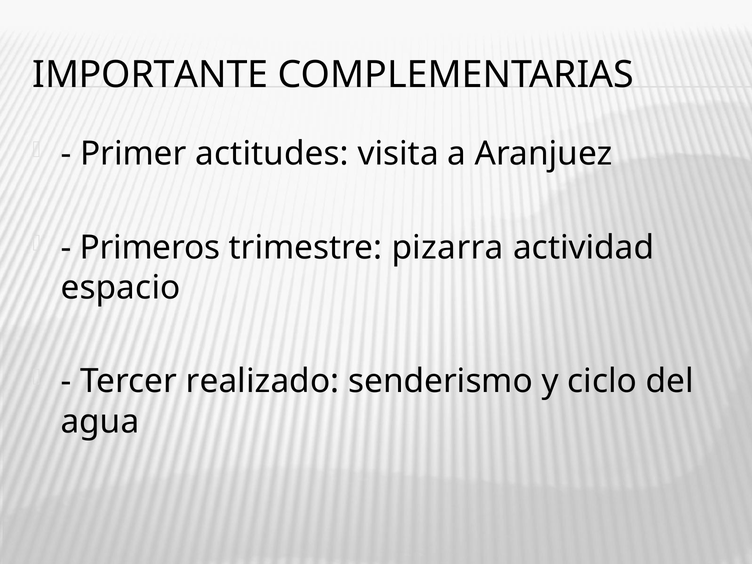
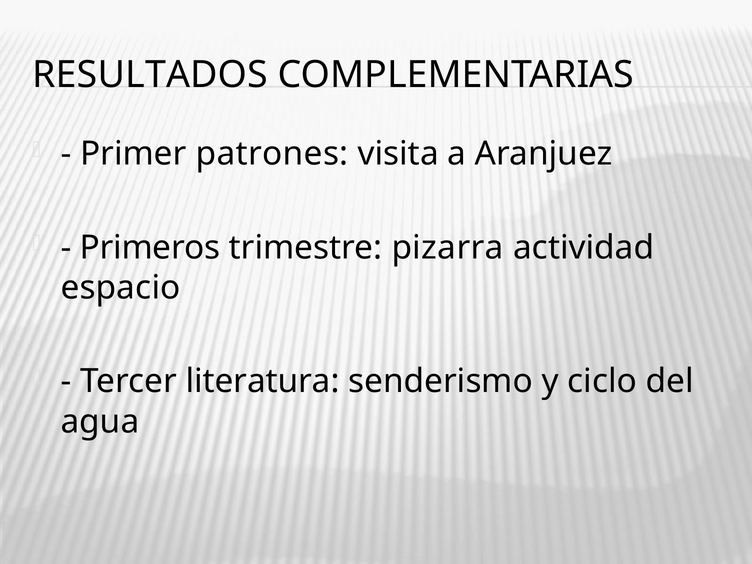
IMPORTANTE: IMPORTANTE -> RESULTADOS (150, 75)
actitudes: actitudes -> patrones (272, 154)
realizado: realizado -> literatura (263, 381)
